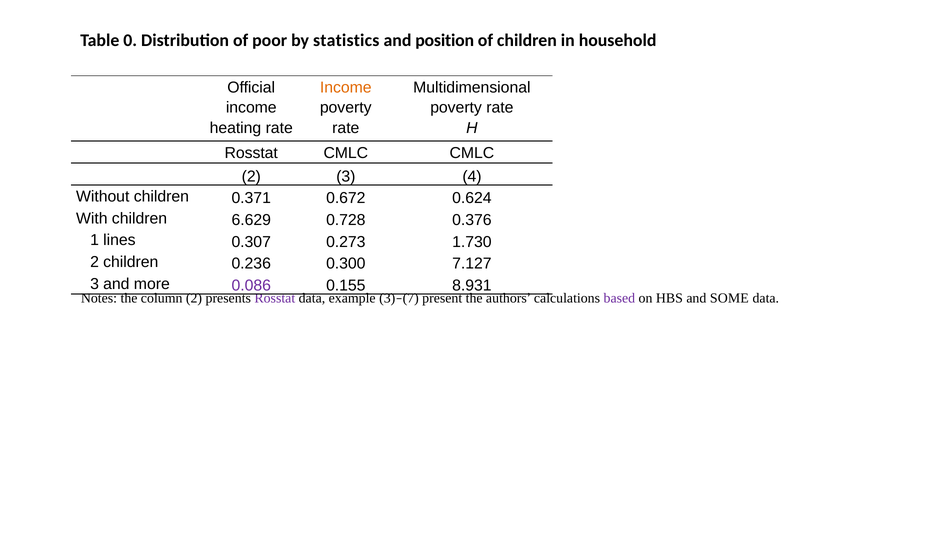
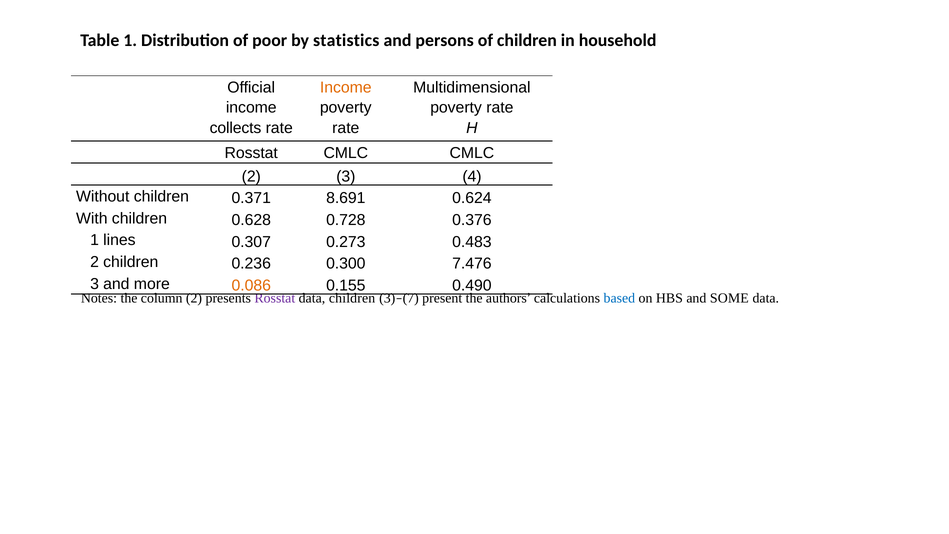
Table 0: 0 -> 1 (130, 40)
position: position -> persons (445, 40)
heating: heating -> collects (236, 128)
0.672: 0.672 -> 8.691 (346, 198)
6.629: 6.629 -> 0.628 (251, 220)
1.730: 1.730 -> 0.483 (472, 242)
7.127: 7.127 -> 7.476 (472, 264)
0.086 colour: purple -> orange (251, 285)
8.931: 8.931 -> 0.490 (472, 285)
data example: example -> children (352, 298)
based colour: purple -> blue (619, 298)
